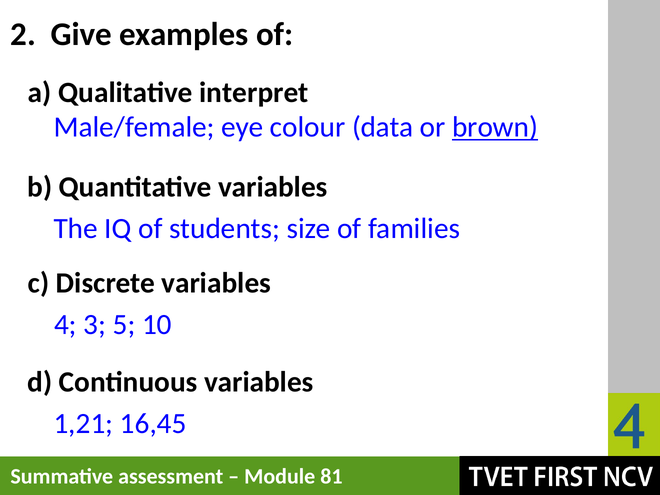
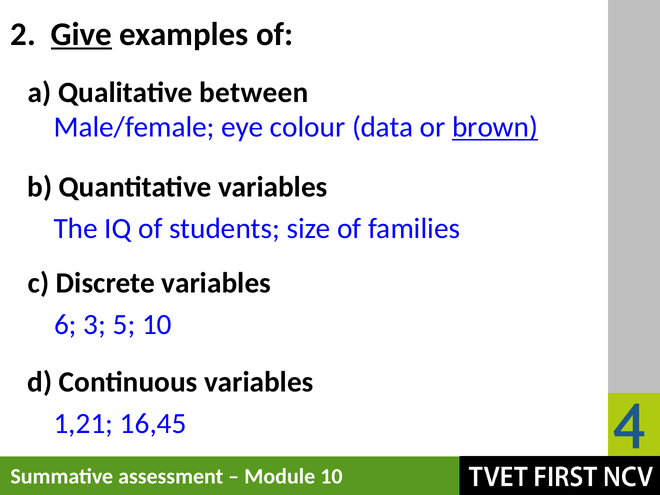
Give underline: none -> present (81, 34)
interpret: interpret -> between (254, 93)
4: 4 -> 6 (65, 324)
Module 81: 81 -> 10 (331, 477)
